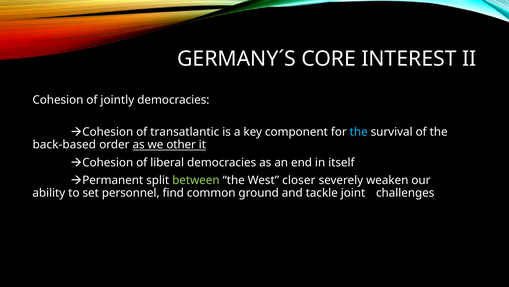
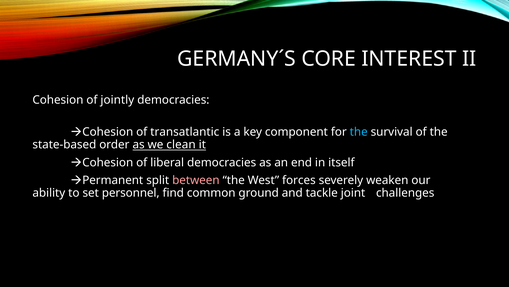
back-based: back-based -> state-based (64, 144)
other: other -> clean (181, 144)
between colour: light green -> pink (196, 180)
closer: closer -> forces (299, 180)
